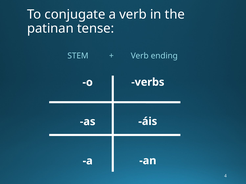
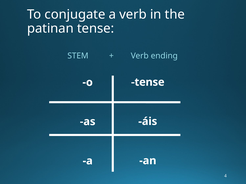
verbs: verbs -> tense (148, 82)
